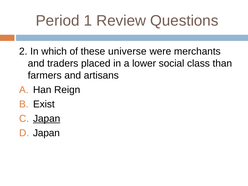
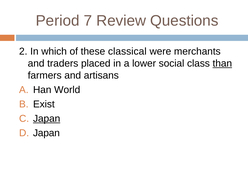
1: 1 -> 7 (88, 21)
universe: universe -> classical (127, 51)
than underline: none -> present (222, 63)
Reign: Reign -> World (67, 90)
